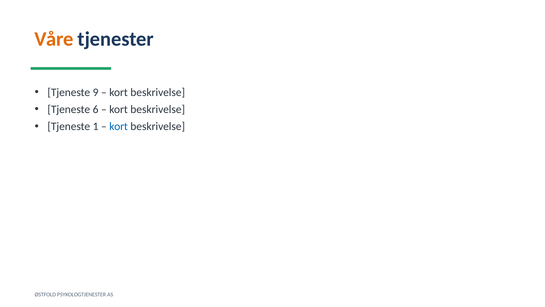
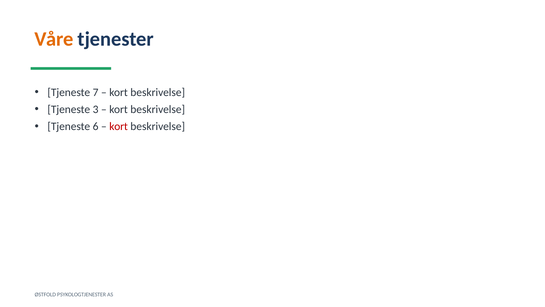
9: 9 -> 7 (96, 92)
6: 6 -> 3 (96, 109)
1: 1 -> 6 (96, 126)
kort colour: blue -> red (119, 126)
